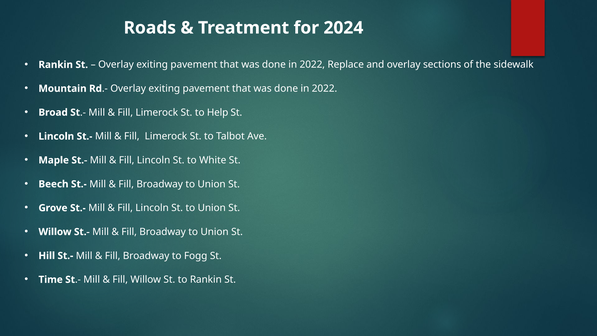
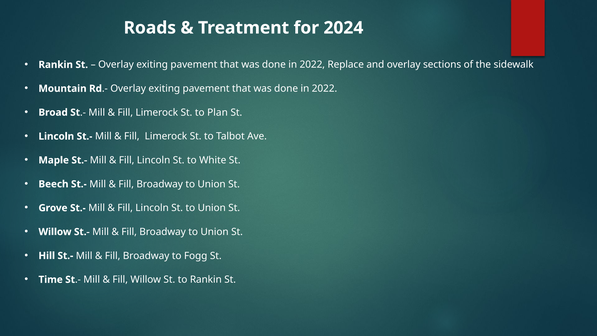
Help: Help -> Plan (218, 112)
